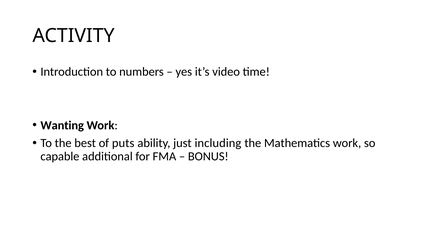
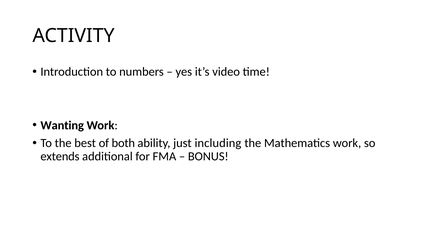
puts: puts -> both (123, 143)
capable: capable -> extends (60, 157)
